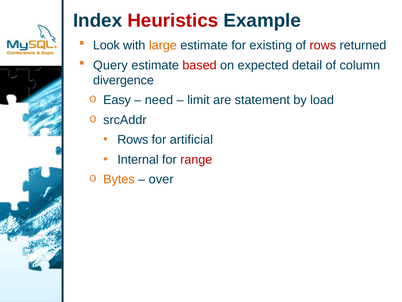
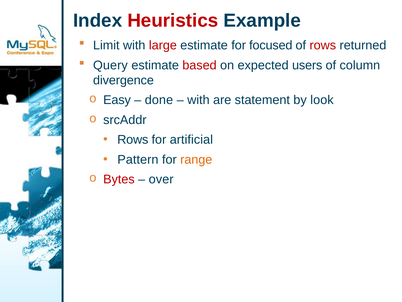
Look: Look -> Limit (106, 45)
large colour: orange -> red (163, 45)
existing: existing -> focused (271, 45)
detail: detail -> users (307, 65)
need: need -> done (159, 100)
limit: limit -> with (198, 100)
load: load -> look (322, 100)
Internal: Internal -> Pattern (138, 159)
range colour: red -> orange (196, 159)
Bytes colour: orange -> red (119, 179)
